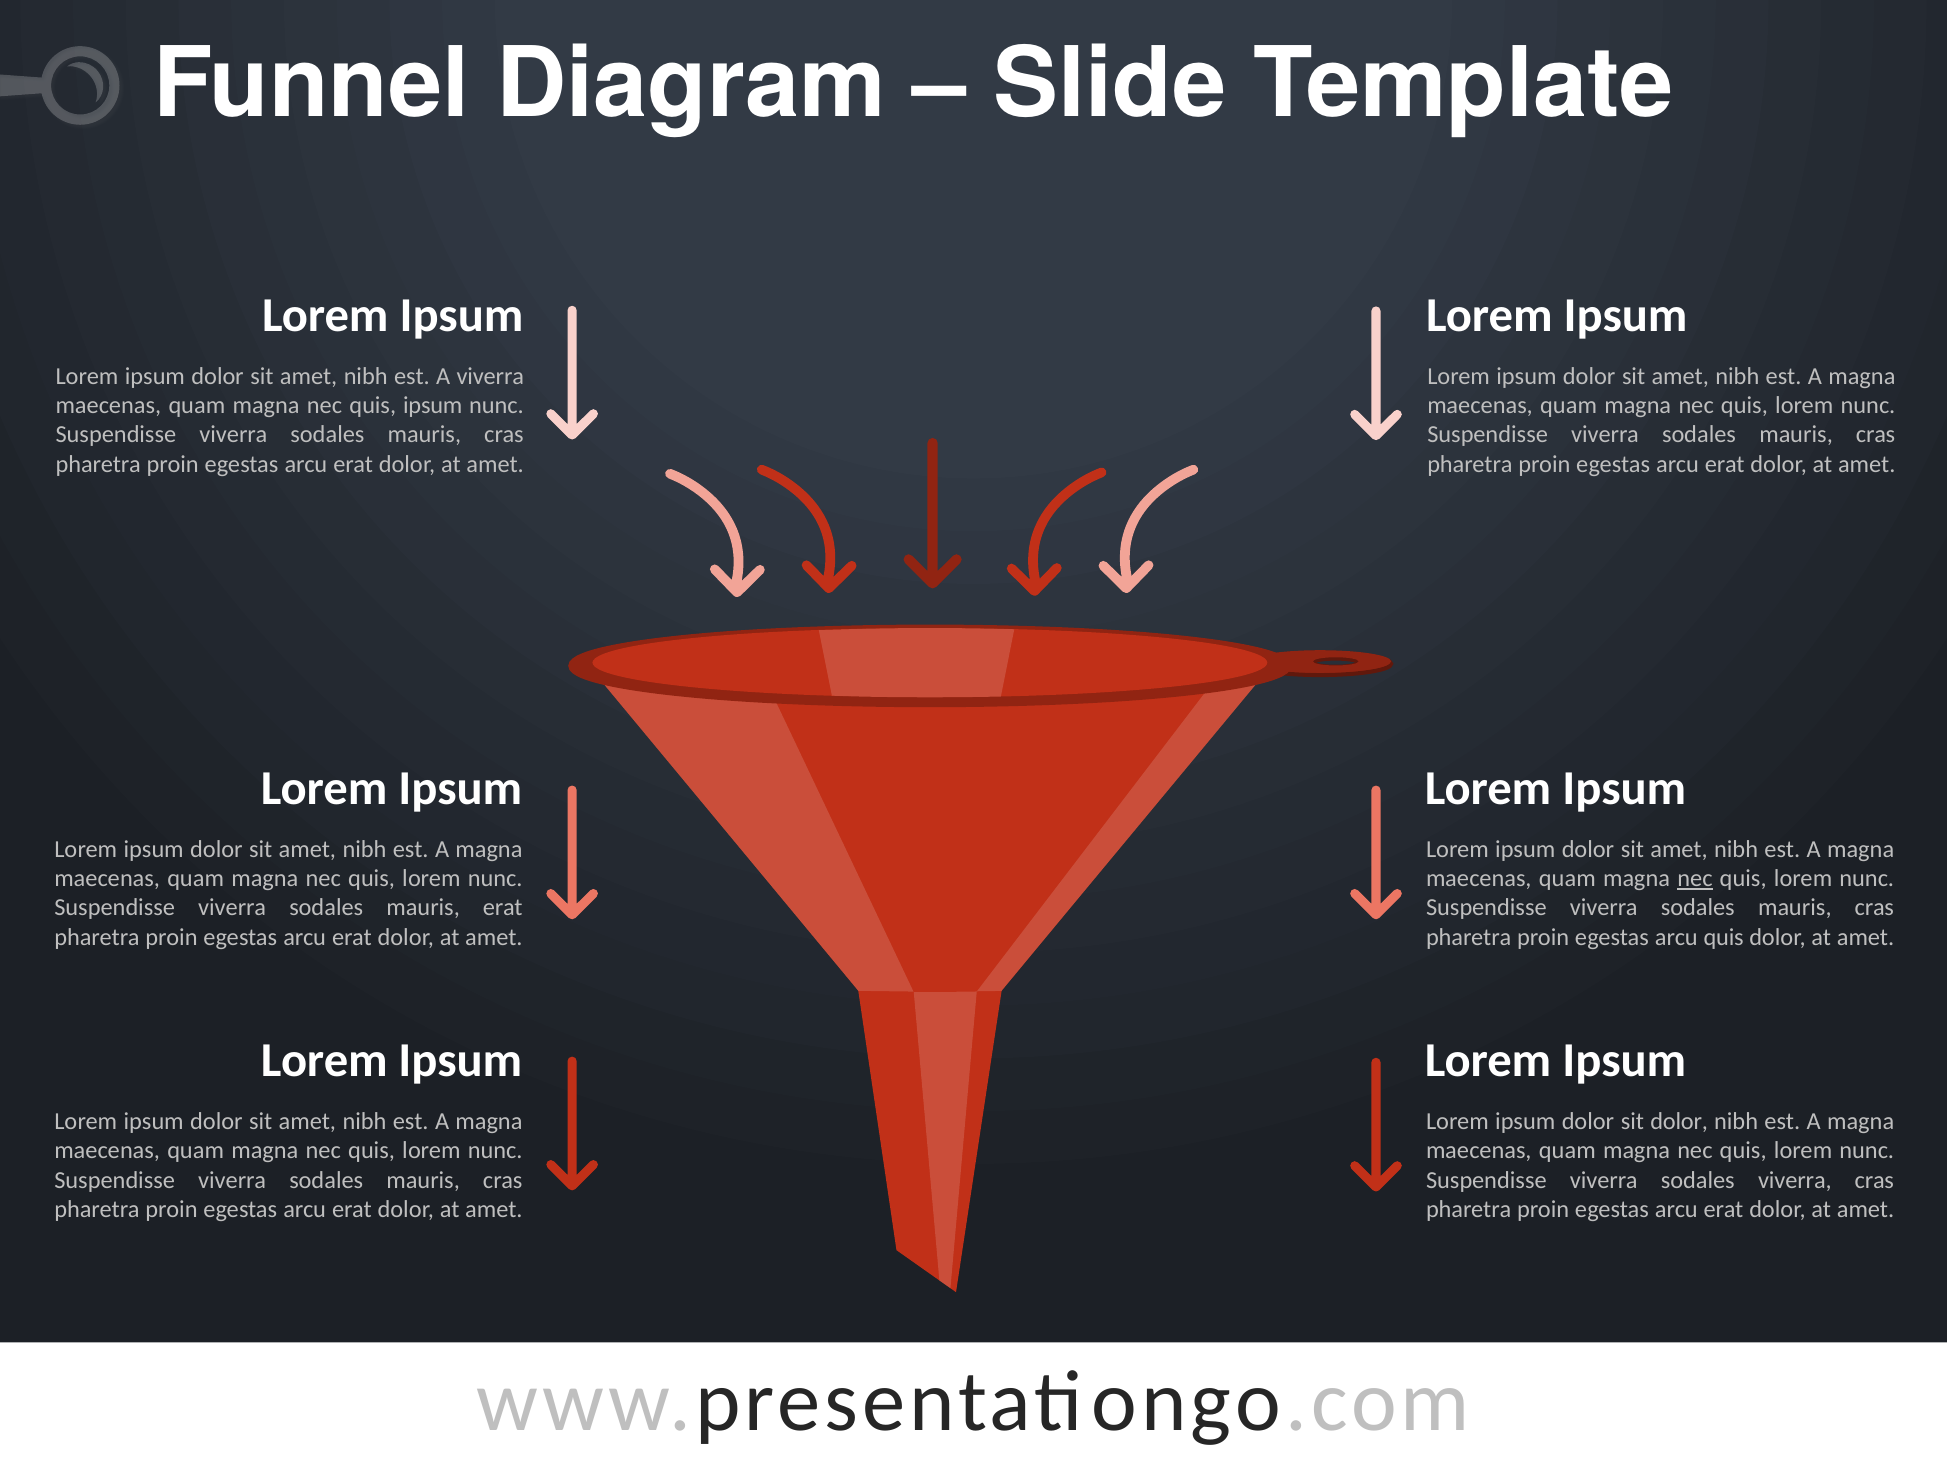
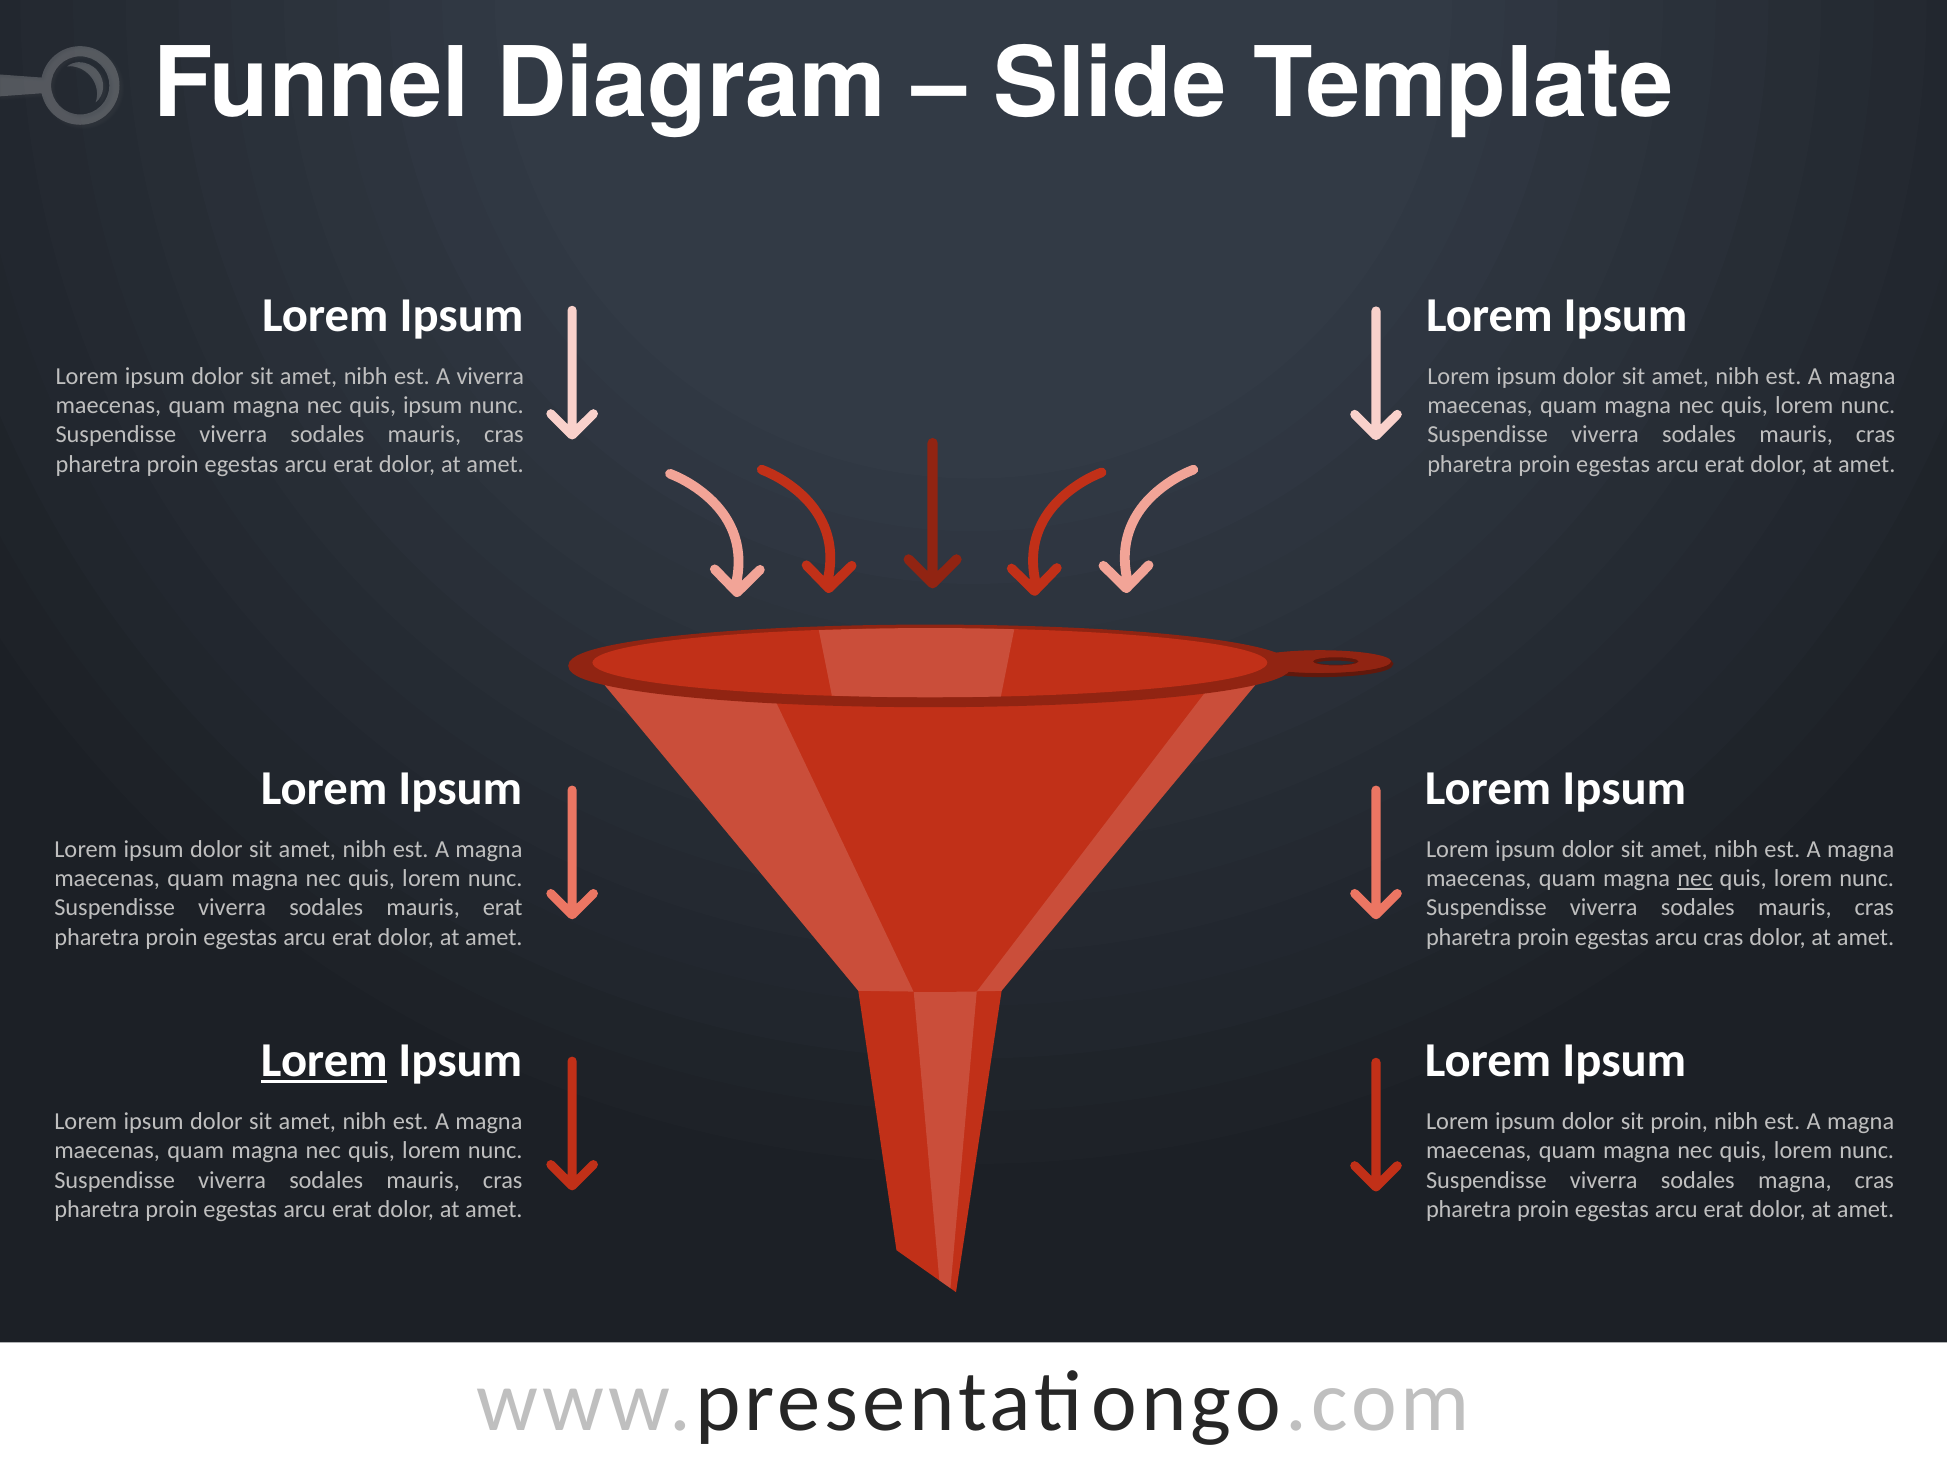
arcu quis: quis -> cras (1724, 937)
Lorem underline: none -> present (324, 1061)
sit dolor: dolor -> proin (1679, 1122)
sodales viverra: viverra -> magna (1795, 1180)
